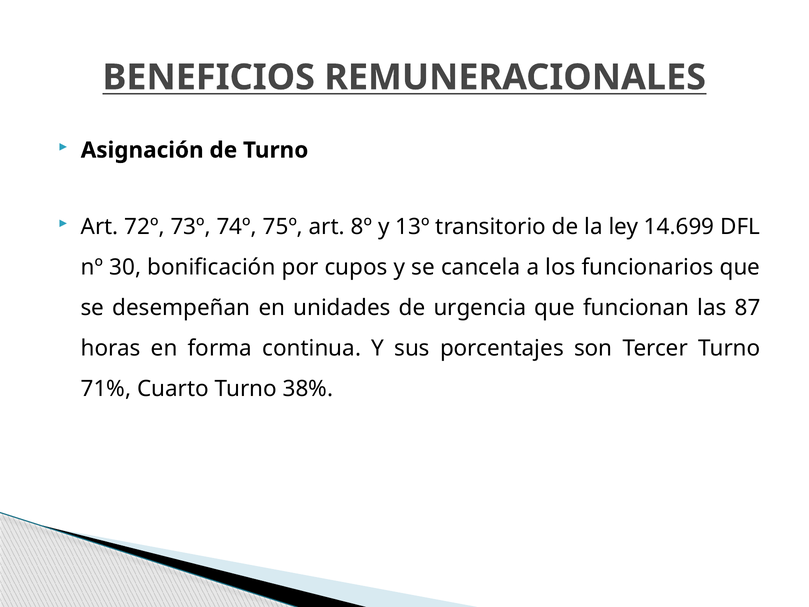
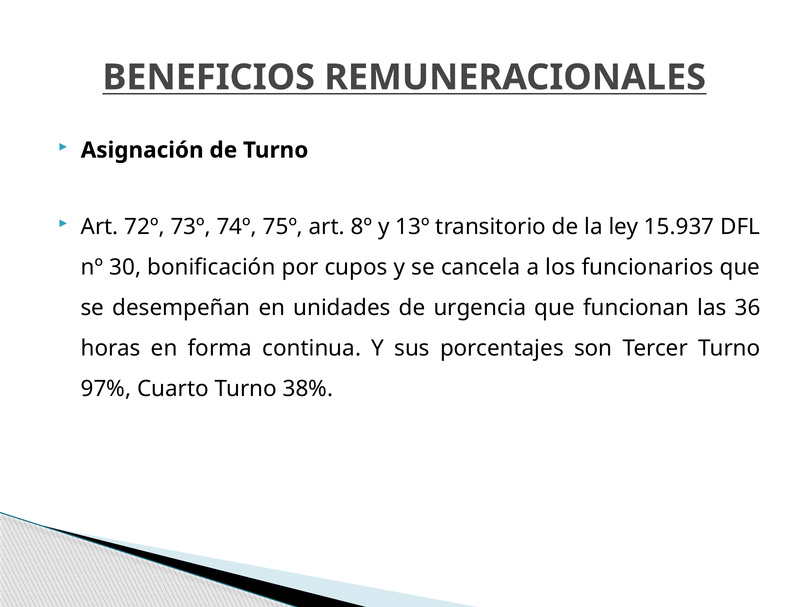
14.699: 14.699 -> 15.937 (679, 227)
87: 87 -> 36 (748, 308)
71%: 71% -> 97% (106, 389)
